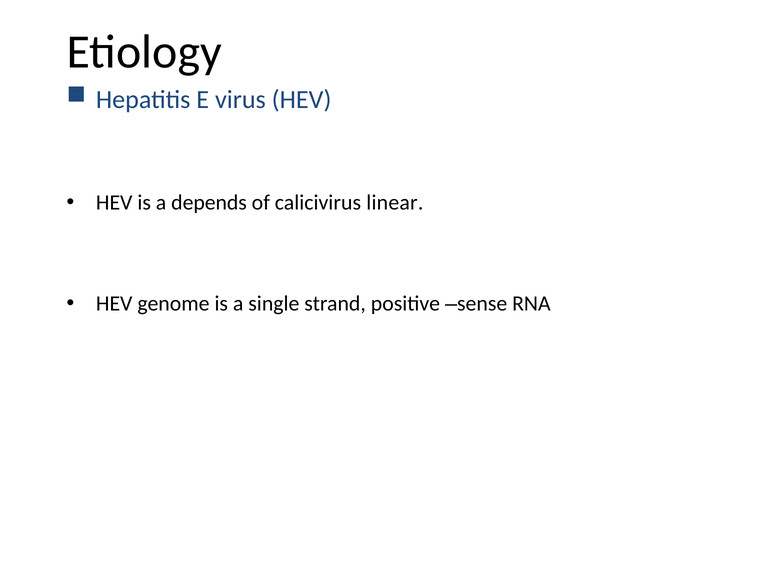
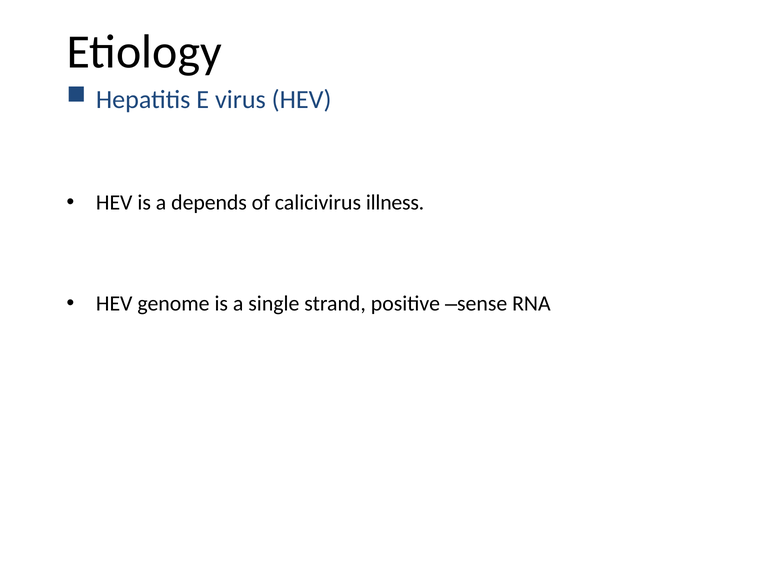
linear: linear -> illness (395, 203)
